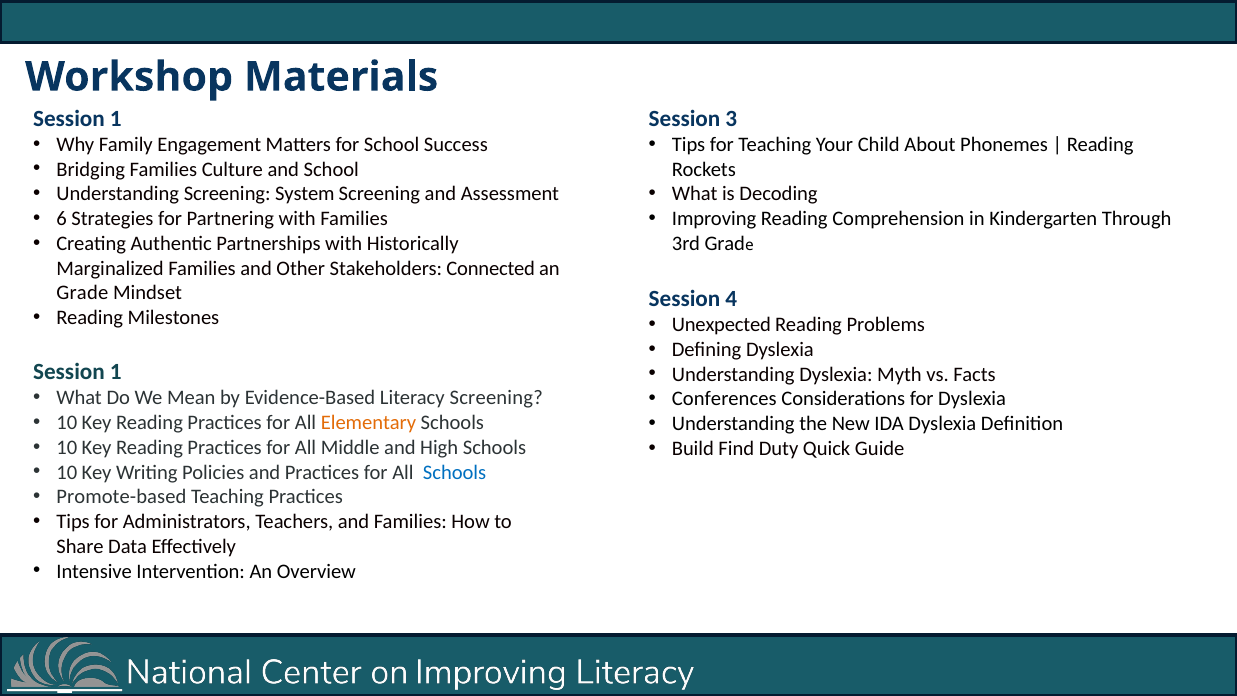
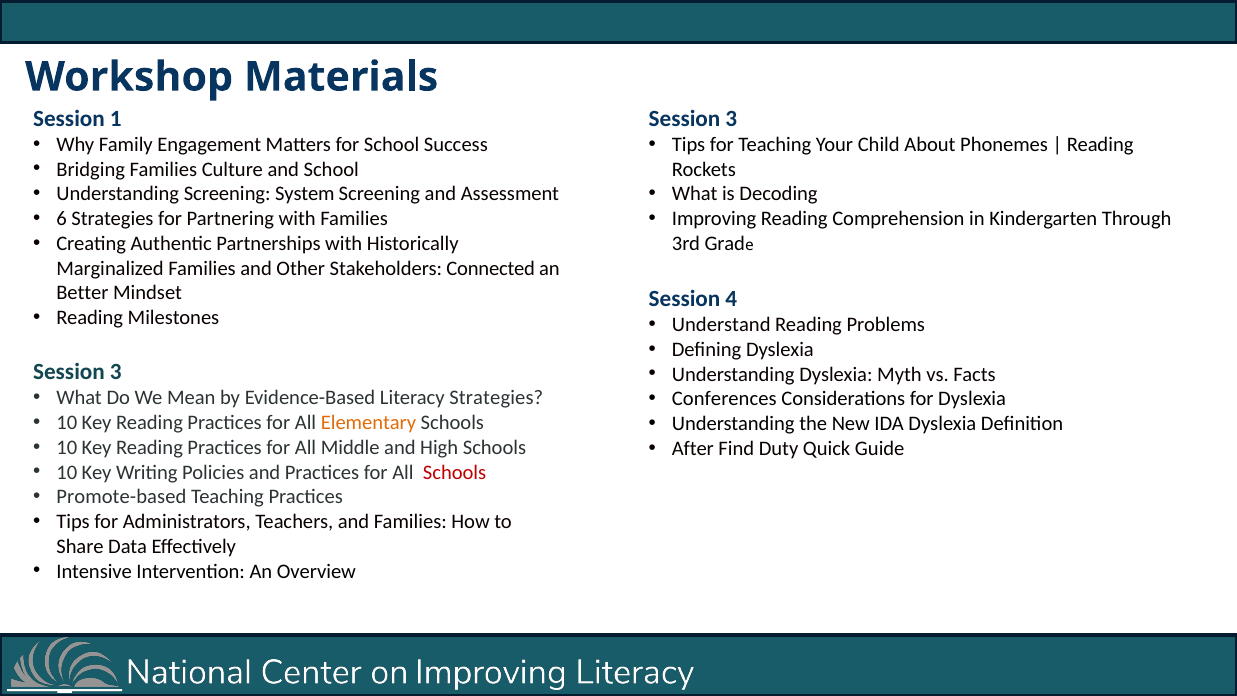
Grade: Grade -> Better (82, 293)
Unexpected: Unexpected -> Understand (721, 325)
1: 1 -> 3 (116, 372)
Literacy Screening: Screening -> Strategies (496, 398)
Build: Build -> After (693, 448)
Schools colour: blue -> red (455, 472)
